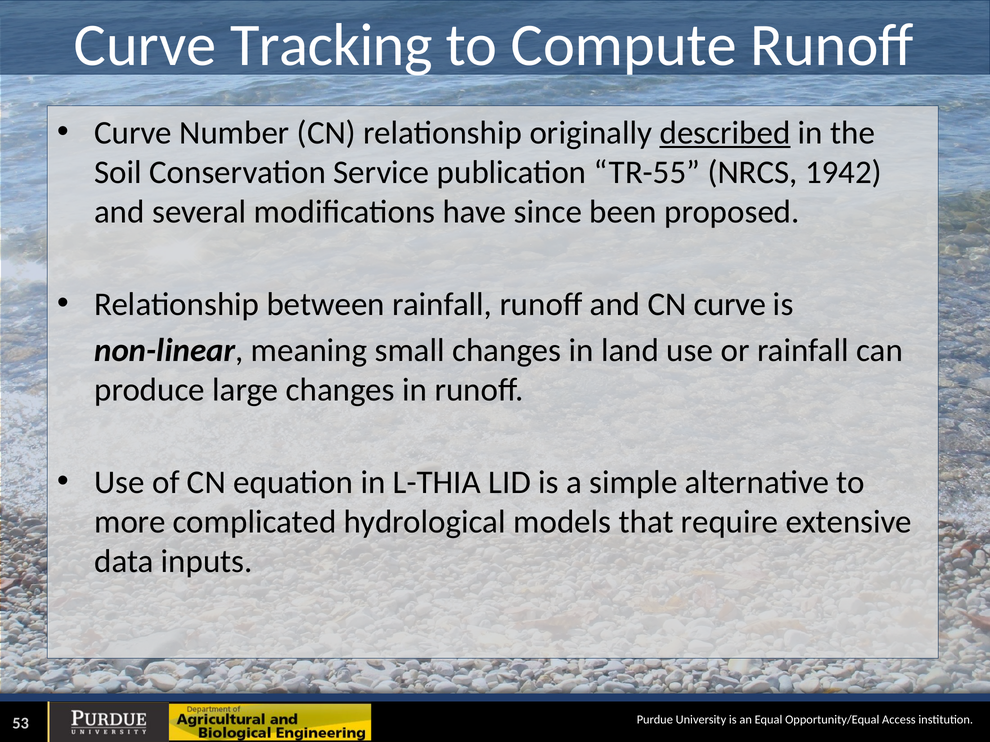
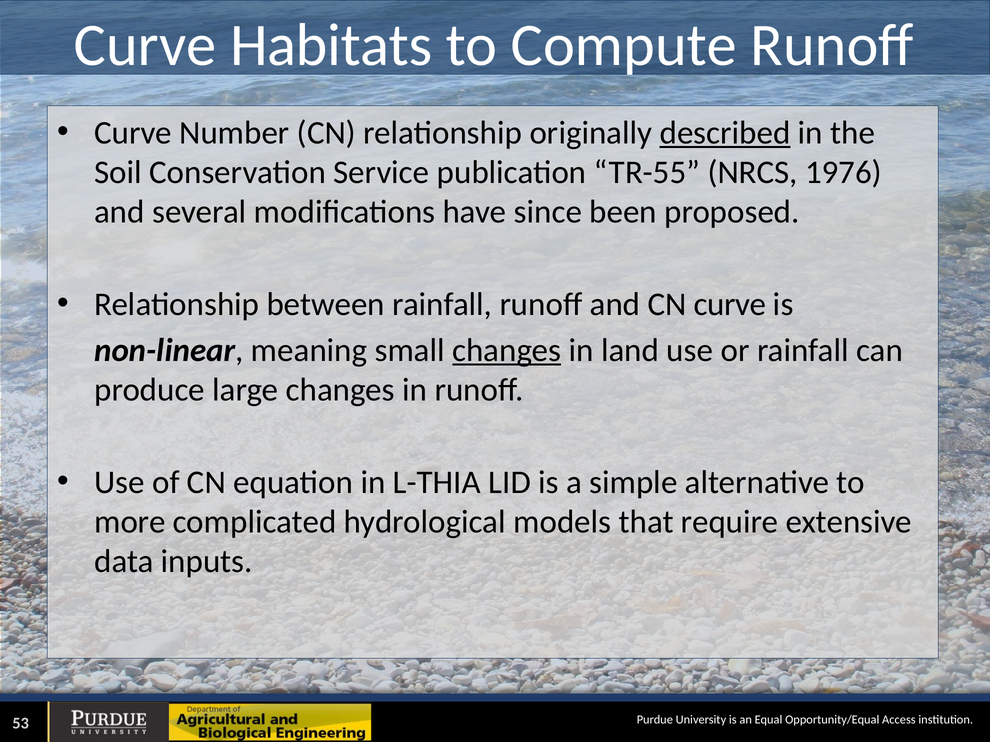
Tracking: Tracking -> Habitats (331, 45)
1942: 1942 -> 1976 (843, 172)
changes underline: none -> present (507, 351)
